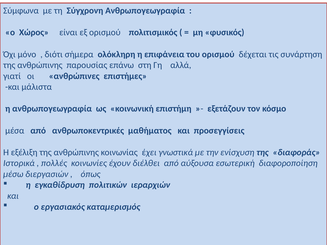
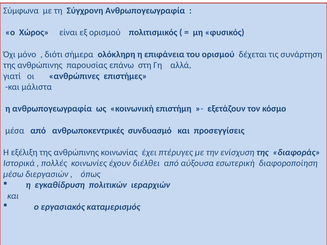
μαθήματος: μαθήματος -> συνδυασμό (150, 131)
γνωστικά: γνωστικά -> πτέρυγες (176, 152)
